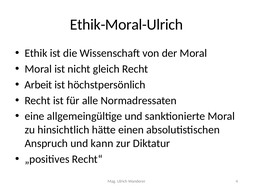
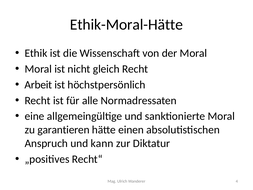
Ethik-Moral-Ulrich: Ethik-Moral-Ulrich -> Ethik-Moral-Hätte (126, 24)
hinsichtlich: hinsichtlich -> garantieren (63, 130)
